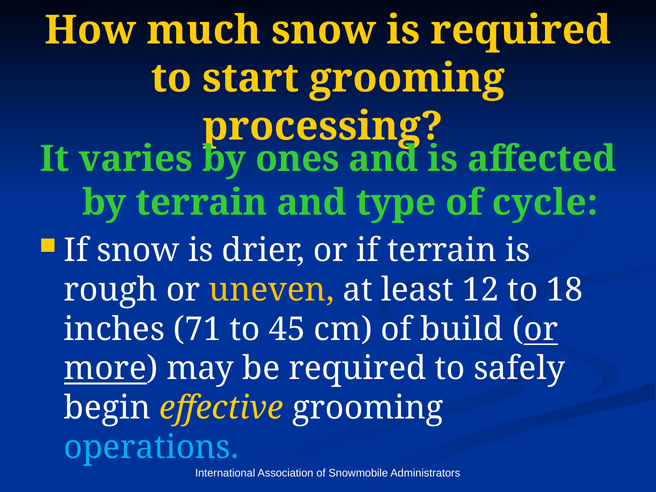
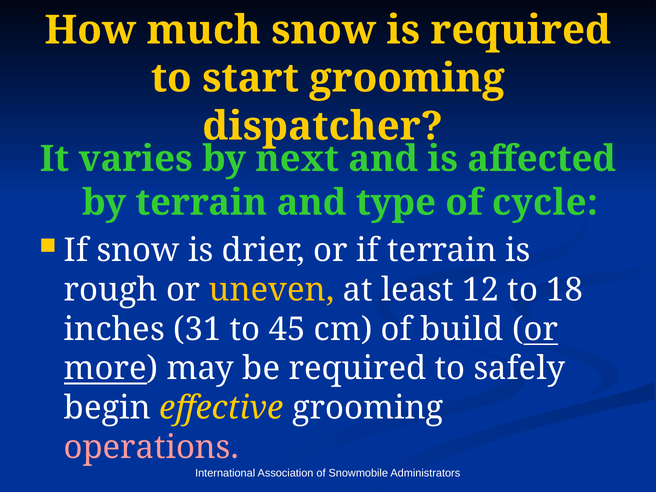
processing: processing -> dispatcher (323, 126)
ones: ones -> next (297, 159)
71: 71 -> 31 (197, 329)
operations colour: light blue -> pink (151, 447)
